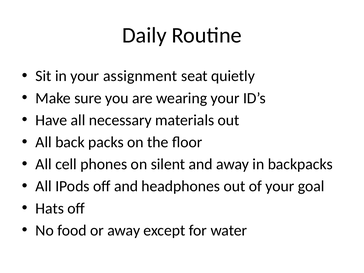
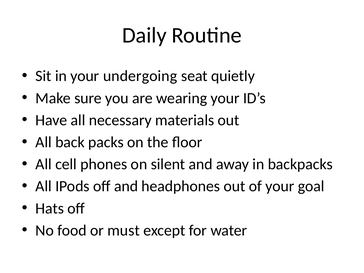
assignment: assignment -> undergoing (140, 76)
or away: away -> must (124, 230)
